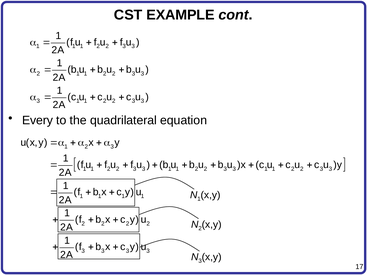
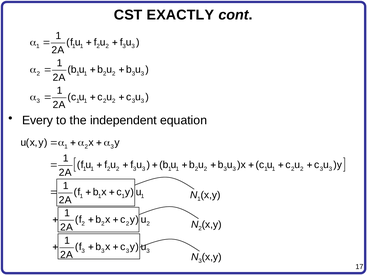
EXAMPLE: EXAMPLE -> EXACTLY (180, 15)
quadrilateral: quadrilateral -> independent (123, 121)
